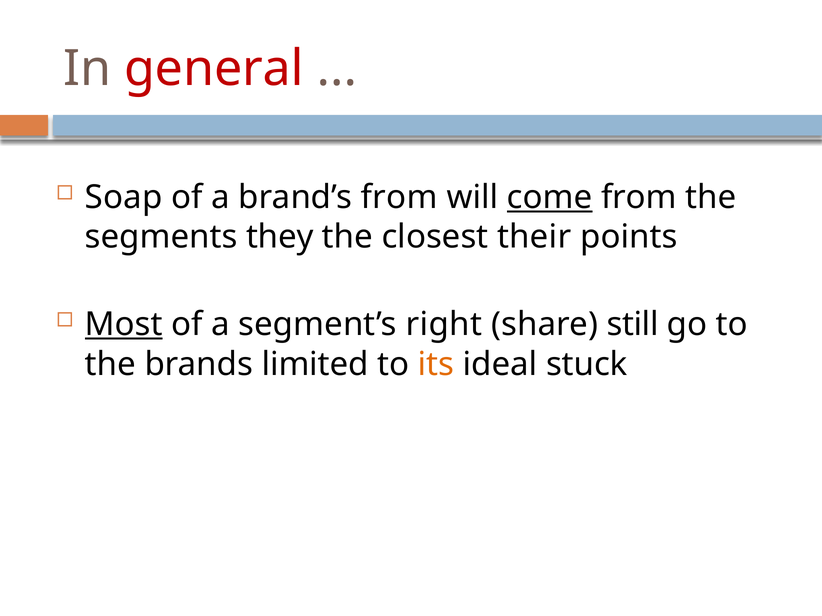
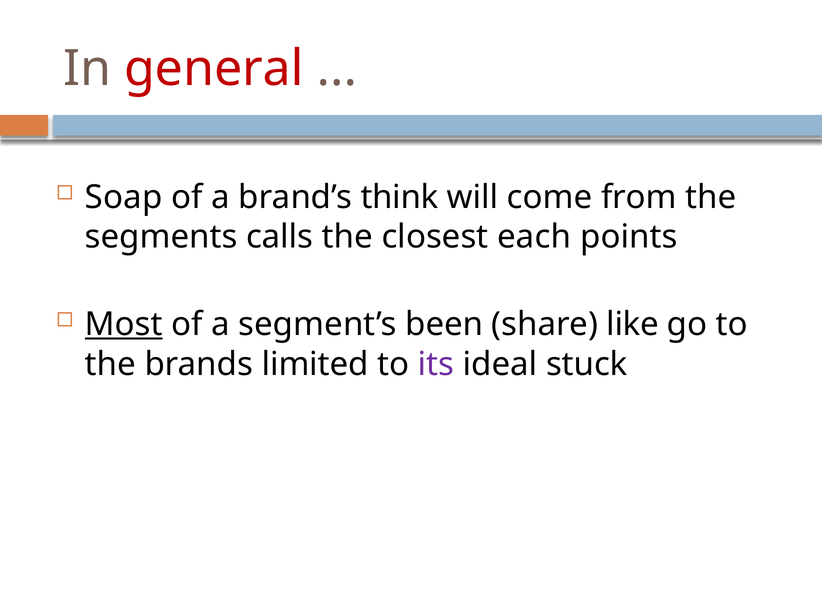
brand’s from: from -> think (399, 197)
come underline: present -> none (550, 197)
they: they -> calls (280, 237)
their: their -> each (534, 237)
right: right -> been (444, 325)
still: still -> like (633, 325)
its colour: orange -> purple (436, 364)
